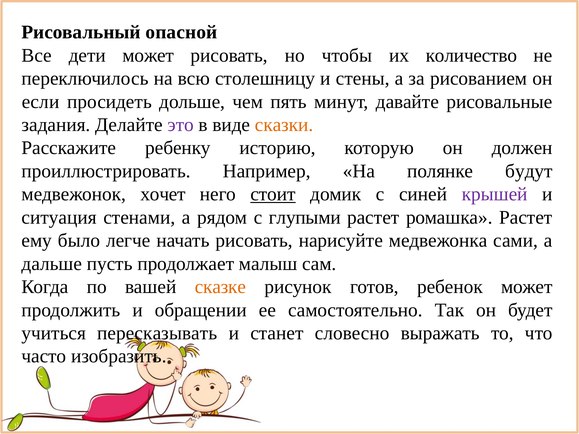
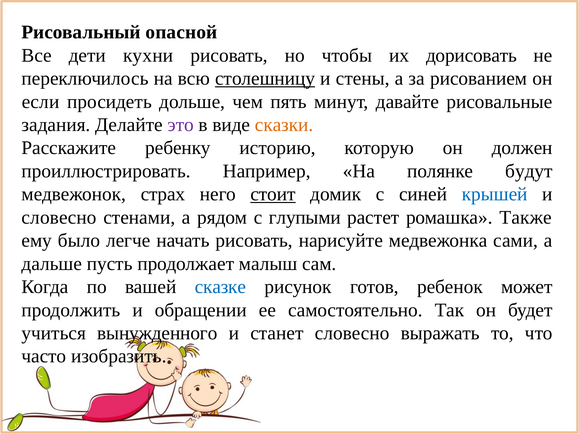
дети может: может -> кухни (148, 55)
количество: количество -> дорисовать (471, 55)
столешницу underline: none -> present (265, 79)
хочет: хочет -> страх (163, 194)
крышей colour: purple -> blue (495, 194)
ситуация: ситуация -> словесно (59, 218)
ромашка Растет: Растет -> Также (526, 218)
сказке colour: orange -> blue (220, 287)
пересказывать: пересказывать -> вынужденного (157, 333)
